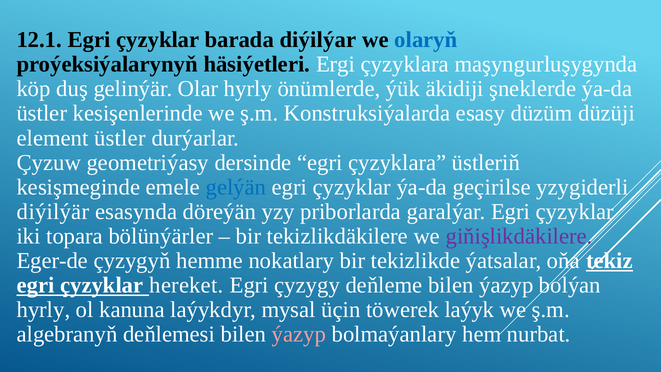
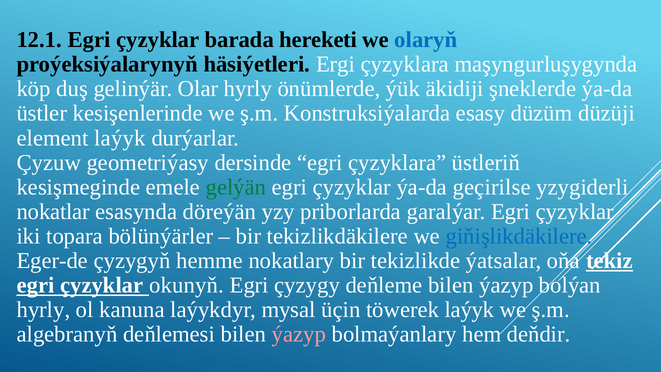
diýilýar: diýilýar -> hereketi (318, 40)
element üstler: üstler -> laýyk (120, 138)
gelýän colour: blue -> green (236, 187)
diýilýär: diýilýär -> nokatlar (53, 212)
giňişlikdäkilere colour: purple -> blue (519, 236)
hereket: hereket -> okunyň (186, 285)
nurbat: nurbat -> deňdir (539, 334)
